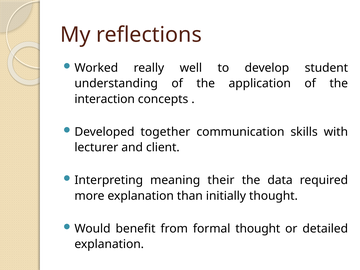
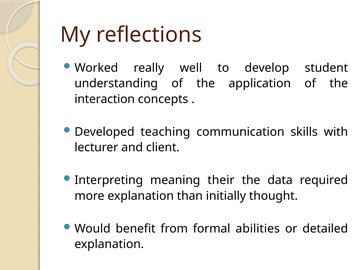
together: together -> teaching (165, 132)
formal thought: thought -> abilities (258, 229)
